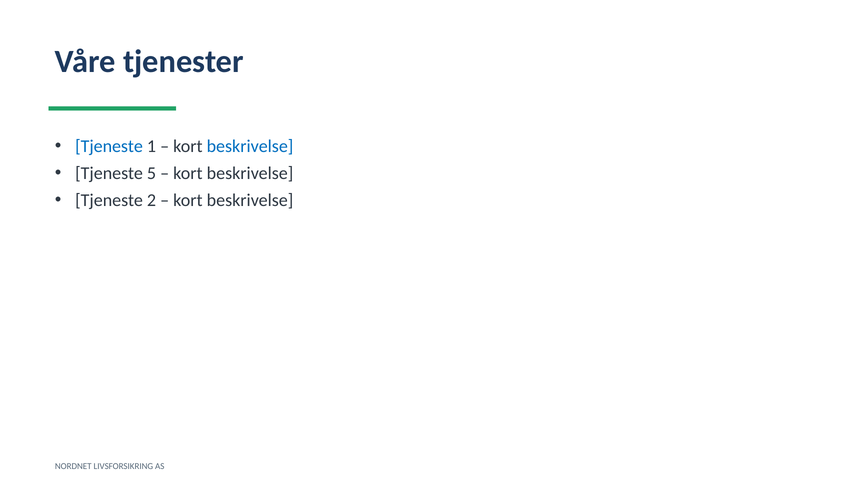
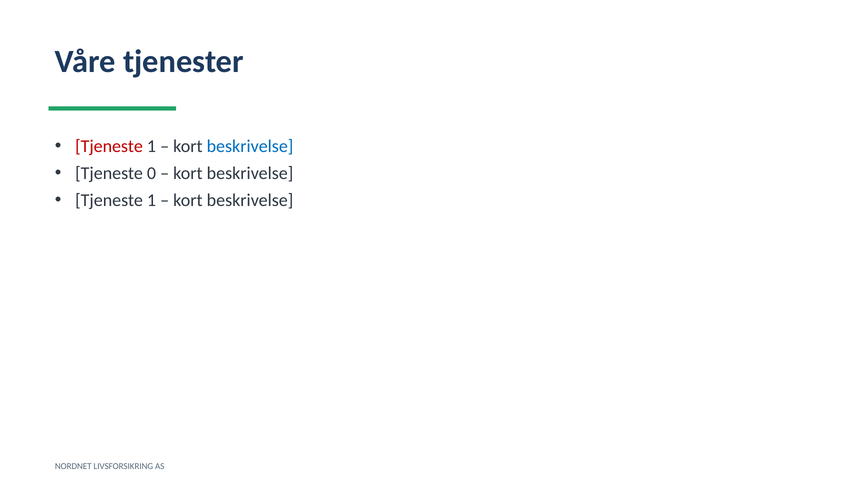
Tjeneste colour: blue -> red (109, 146)
5: 5 -> 0 (151, 173)
2: 2 -> 1 (151, 200)
